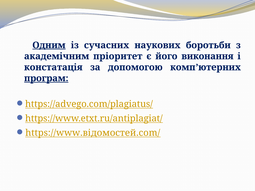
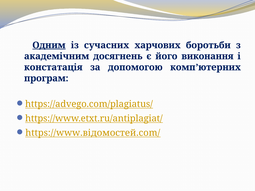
наукових: наукових -> харчових (158, 45)
пріоритет: пріоритет -> досягнень (118, 56)
програм underline: present -> none (46, 78)
